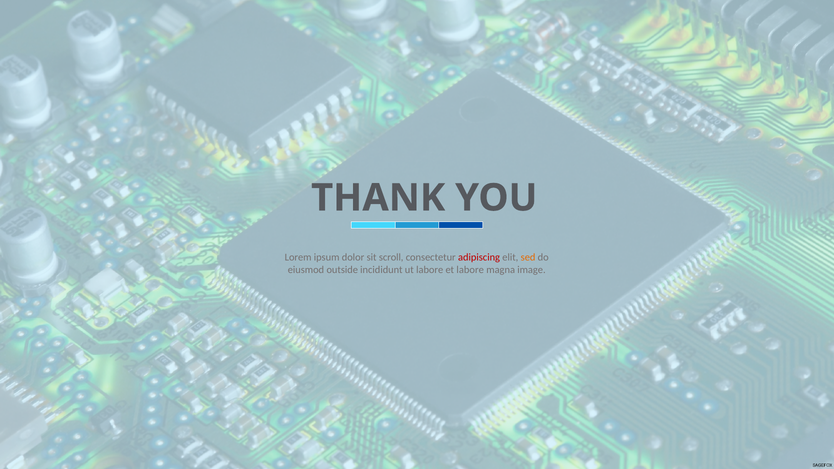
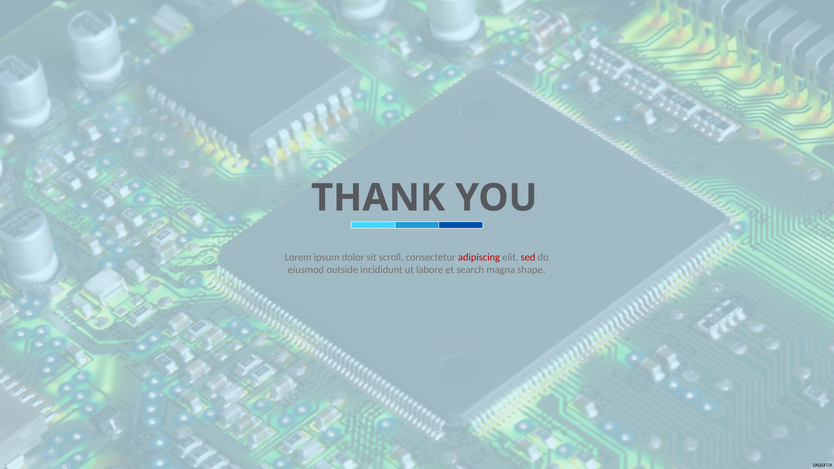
sed colour: orange -> red (528, 257)
et labore: labore -> search (470, 270)
image: image -> shape (531, 270)
